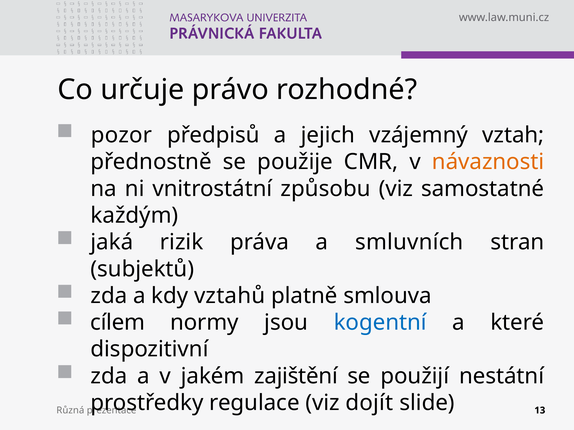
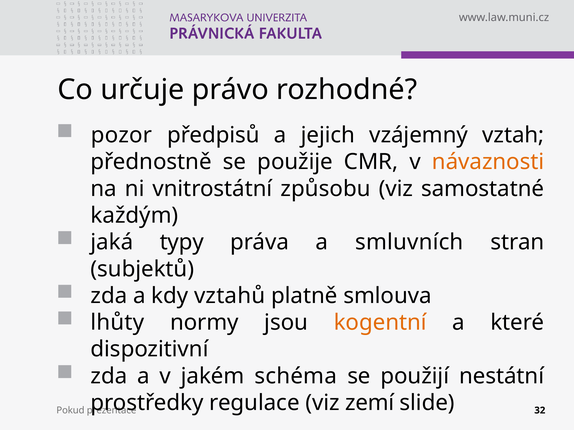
rizik: rizik -> typy (182, 243)
cílem: cílem -> lhůty (117, 323)
kogentní colour: blue -> orange (380, 323)
zajištění: zajištění -> schéma (296, 377)
dojít: dojít -> zemí (370, 403)
Různá: Různá -> Pokud (70, 411)
13: 13 -> 32 (540, 411)
